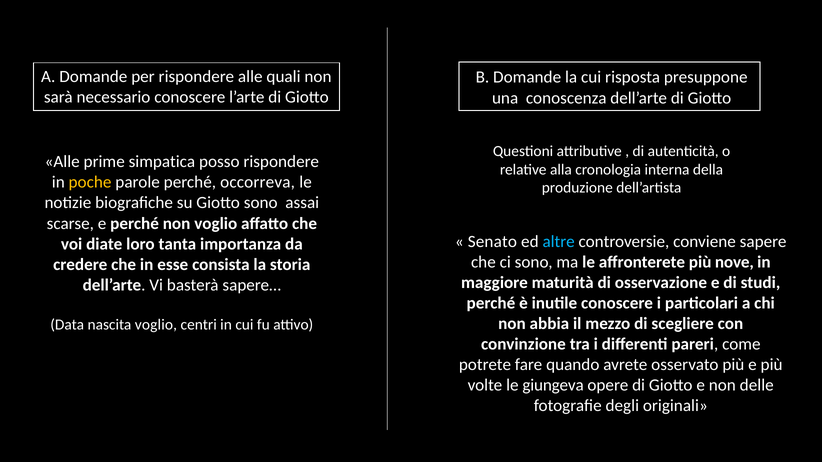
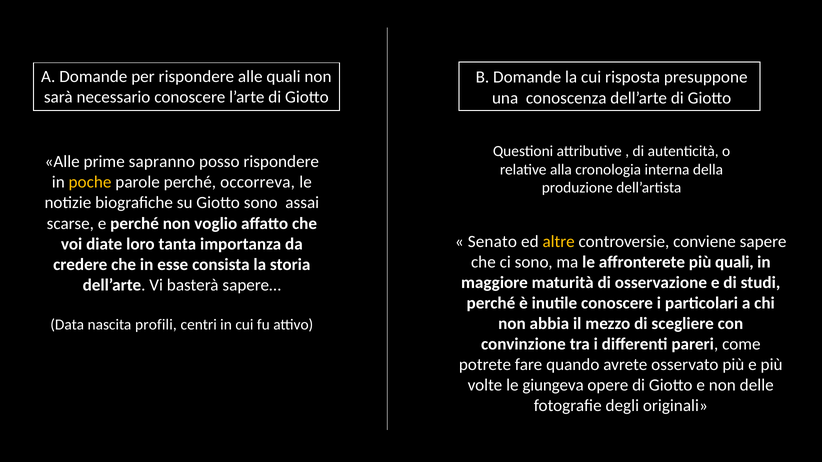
simpatica: simpatica -> sapranno (162, 162)
altre colour: light blue -> yellow (559, 242)
più nove: nove -> quali (734, 262)
nascita voglio: voglio -> profili (156, 325)
